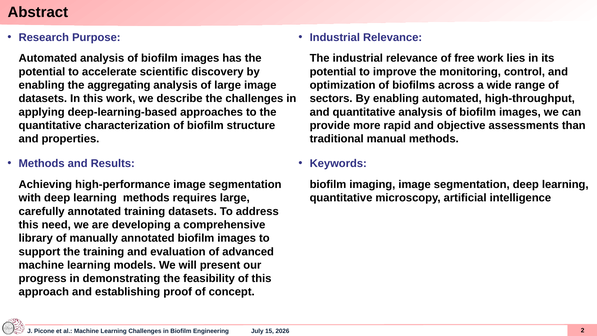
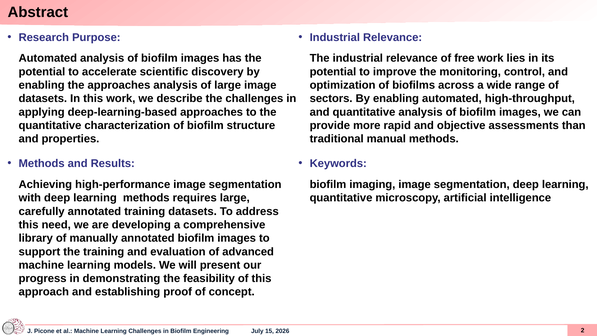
the aggregating: aggregating -> approaches (119, 85)
